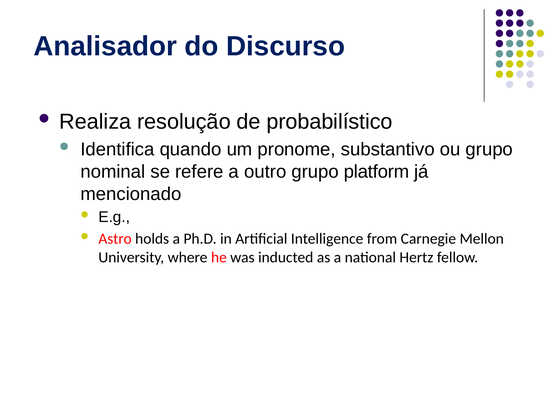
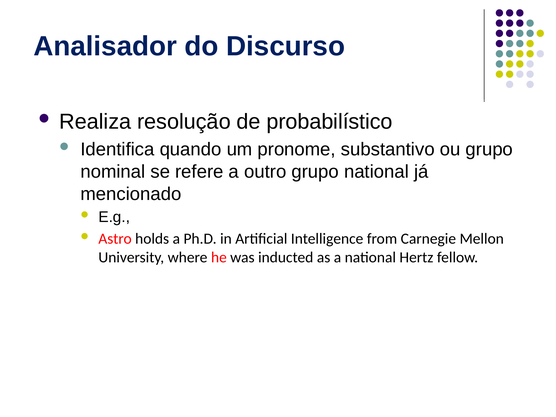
grupo platform: platform -> national (376, 172)
